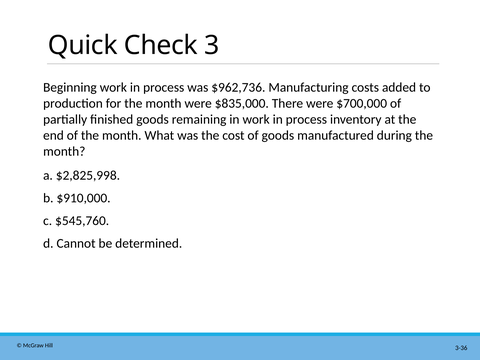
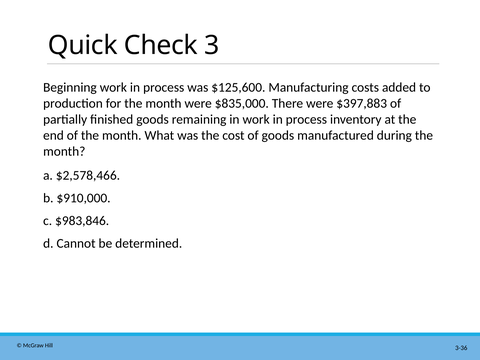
$962,736: $962,736 -> $125,600 (238, 87)
$700,000: $700,000 -> $397,883 (362, 103)
$2,825,998: $2,825,998 -> $2,578,466 (88, 175)
$545,760: $545,760 -> $983,846 (82, 221)
